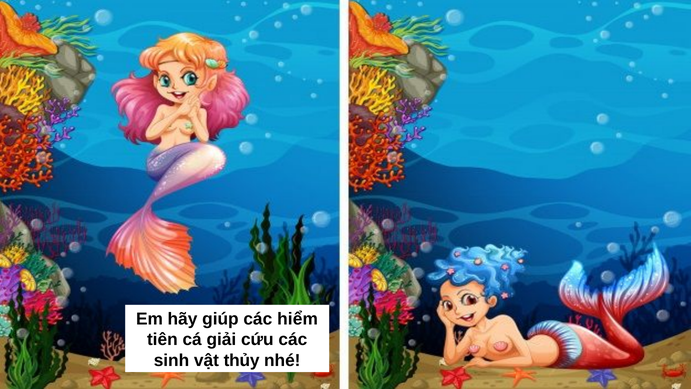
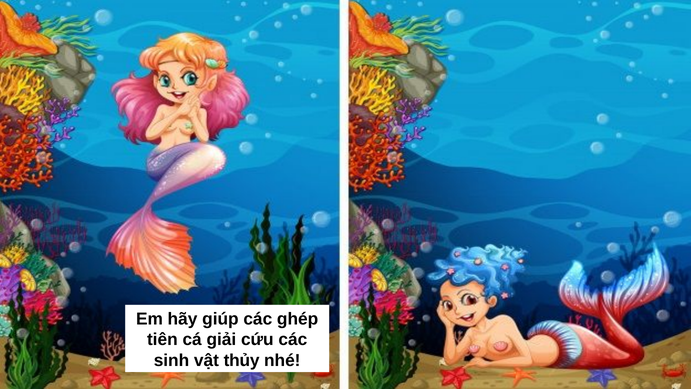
hiểm: hiểm -> ghép (298, 319)
